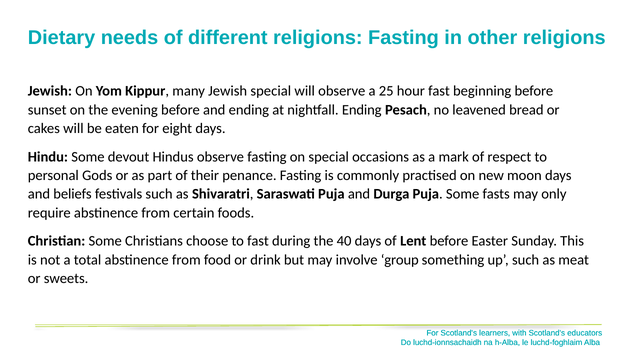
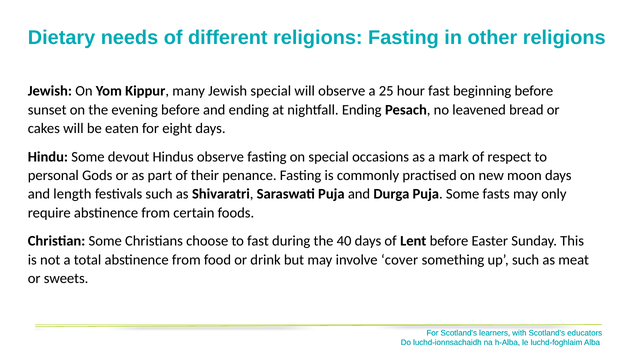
beliefs: beliefs -> length (72, 194)
group: group -> cover (400, 260)
